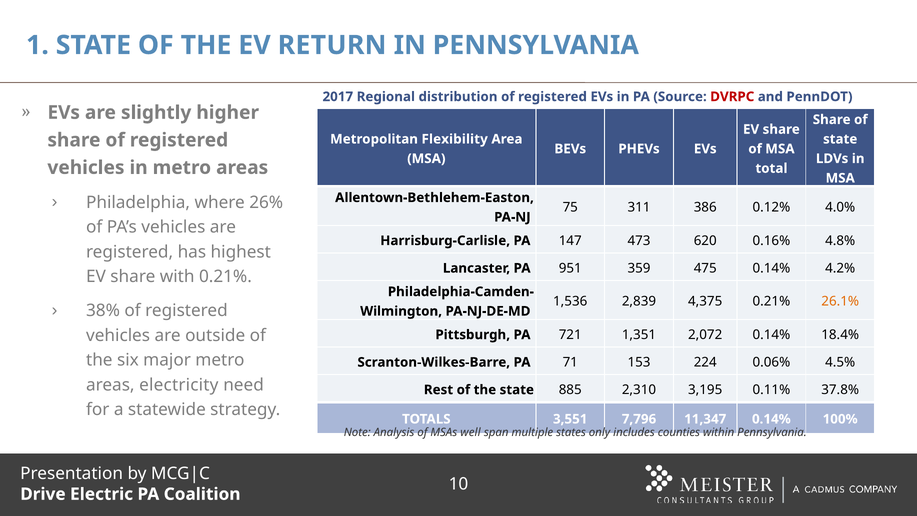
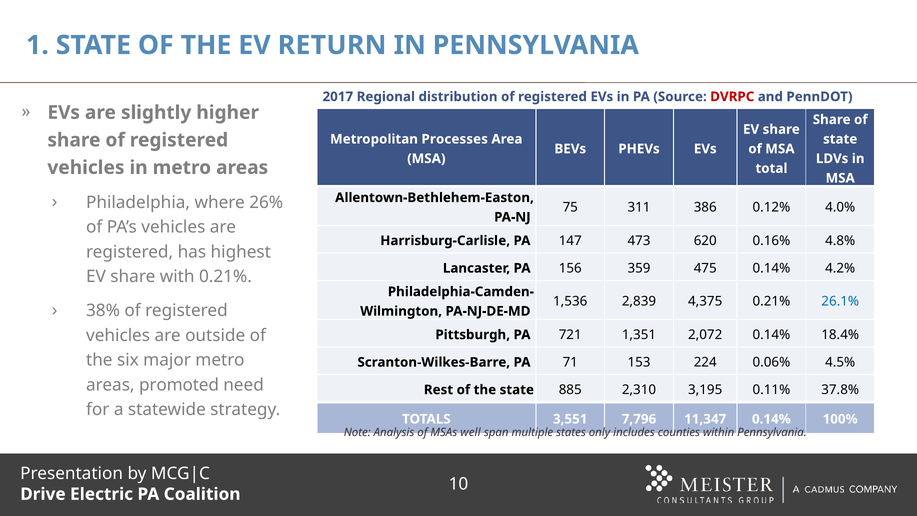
Flexibility: Flexibility -> Processes (455, 139)
951: 951 -> 156 (570, 268)
26.1% colour: orange -> blue (840, 301)
electricity: electricity -> promoted (179, 385)
